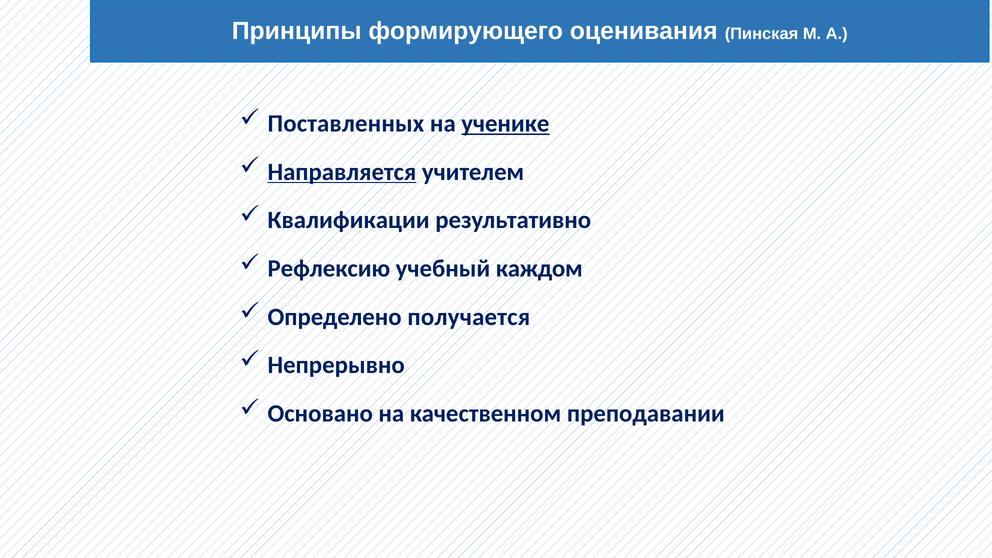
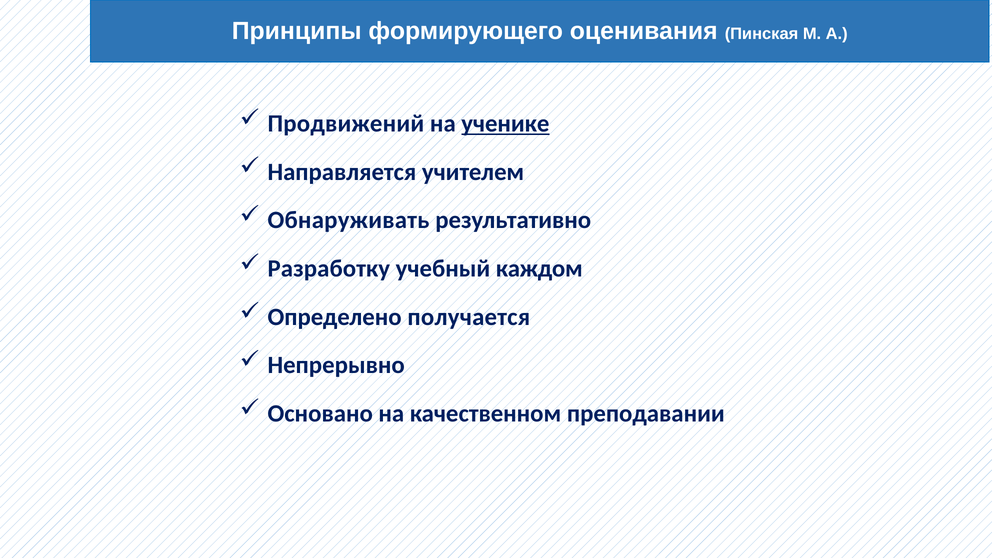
Поставленных: Поставленных -> Продвижений (346, 123)
Направляется underline: present -> none (342, 172)
Квалификации: Квалификации -> Обнаруживать (348, 220)
Рефлексию: Рефлексию -> Разработку (329, 269)
